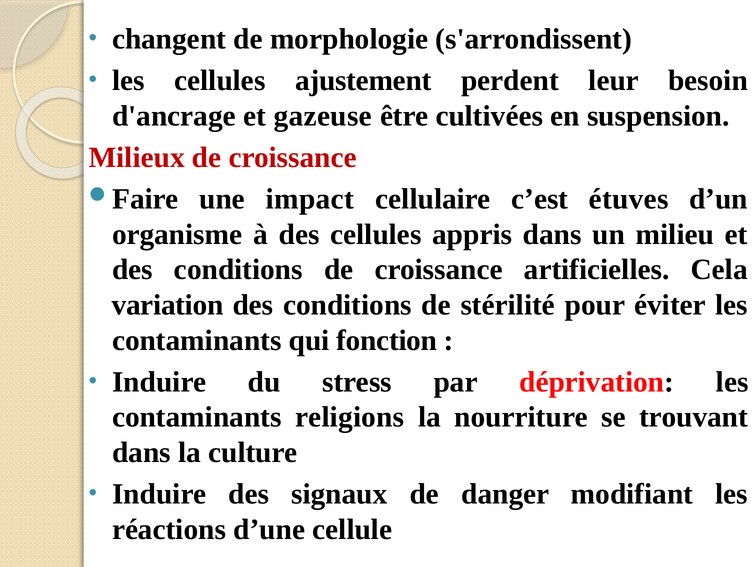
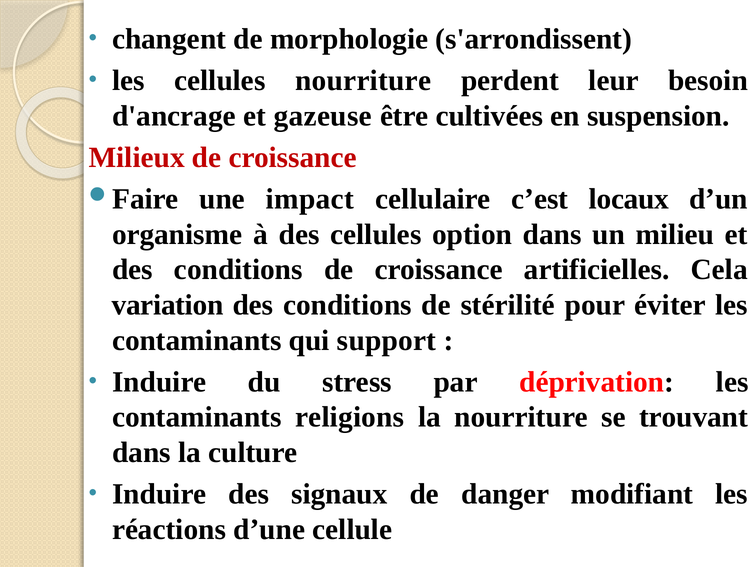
cellules ajustement: ajustement -> nourriture (363, 81)
étuves: étuves -> locaux (629, 199)
appris: appris -> option (472, 234)
fonction: fonction -> support (387, 340)
